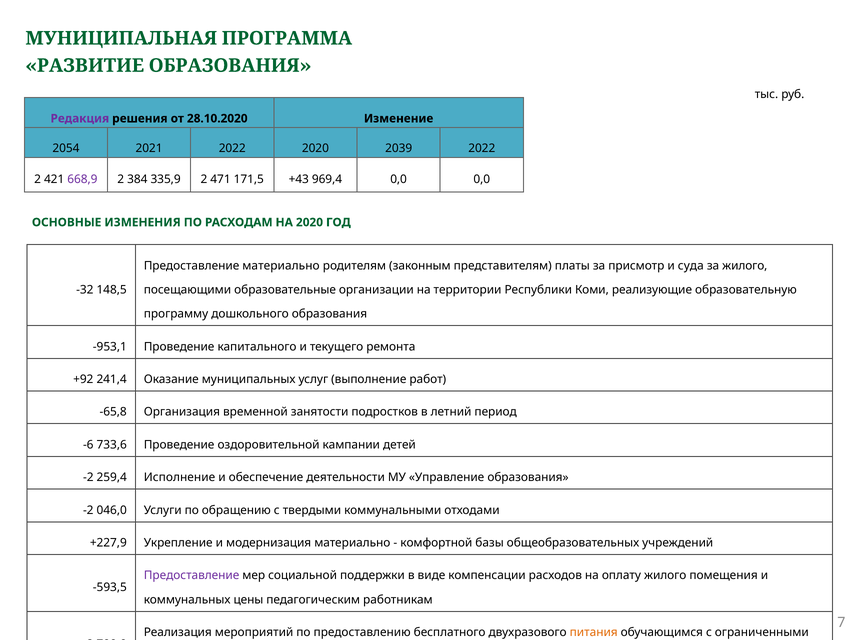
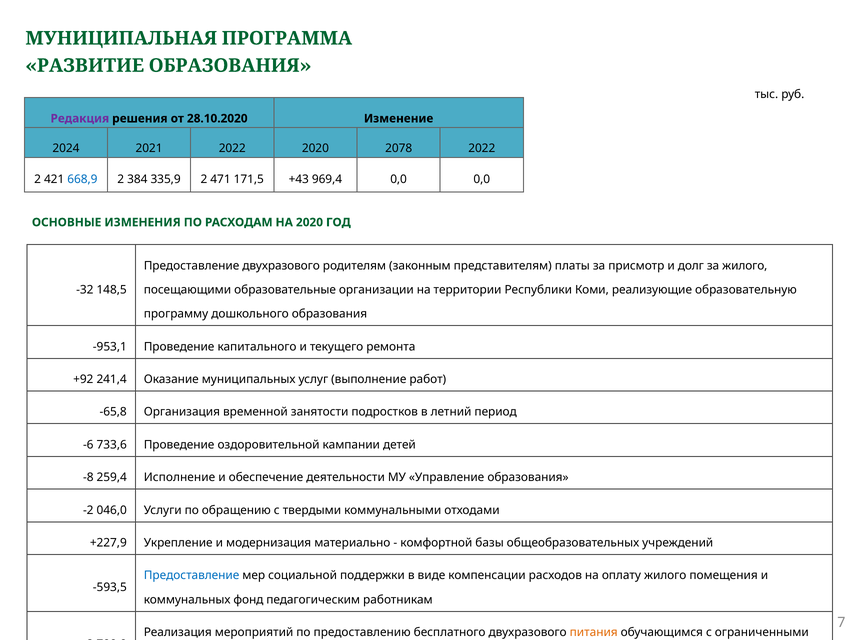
2054: 2054 -> 2024 (66, 149)
2039: 2039 -> 2078 (399, 149)
668,9 colour: purple -> blue (82, 179)
Предоставление материально: материально -> двухразового (281, 266)
суда: суда -> долг (691, 266)
-2: -2 -> -8 (88, 478)
Предоставление colour: purple -> blue (192, 576)
цены: цены -> фонд (248, 600)
